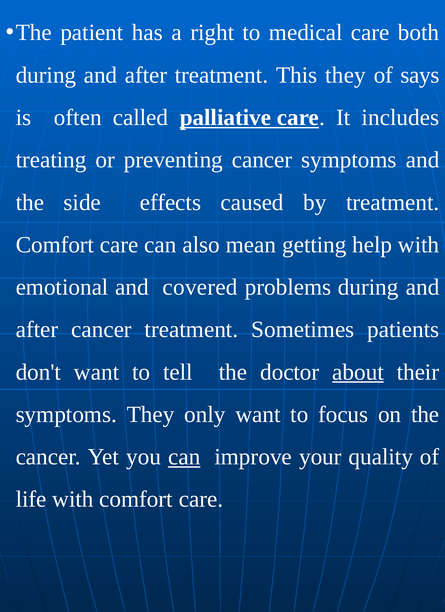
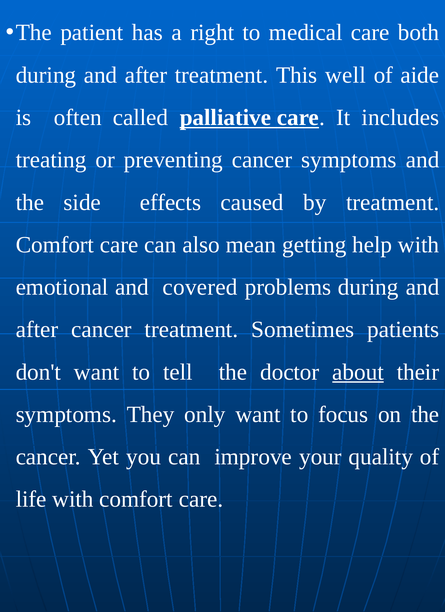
This they: they -> well (346, 75)
says: says -> aide (420, 75)
can underline: present -> none (184, 457)
